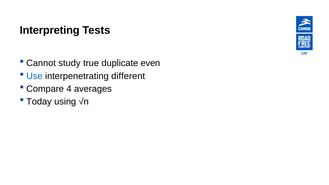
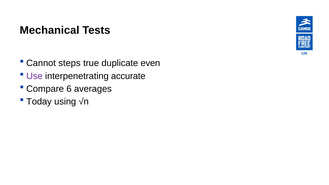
Interpreting: Interpreting -> Mechanical (50, 30)
study: study -> steps (69, 63)
Use colour: blue -> purple (34, 76)
different: different -> accurate (128, 76)
4: 4 -> 6 (69, 89)
